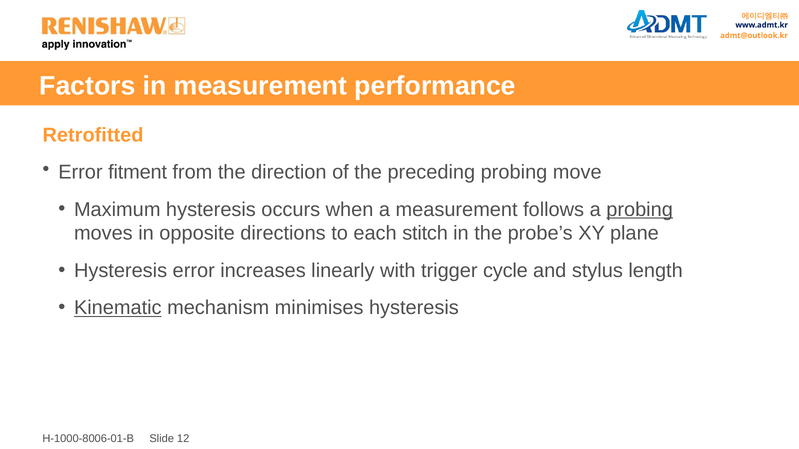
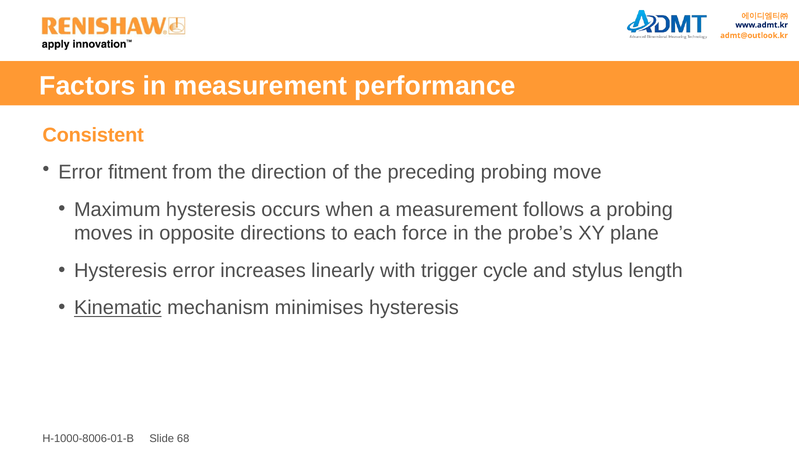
Retrofitted: Retrofitted -> Consistent (93, 135)
probing underline: present -> none (640, 210)
stitch: stitch -> force (425, 234)
12: 12 -> 68 (183, 439)
